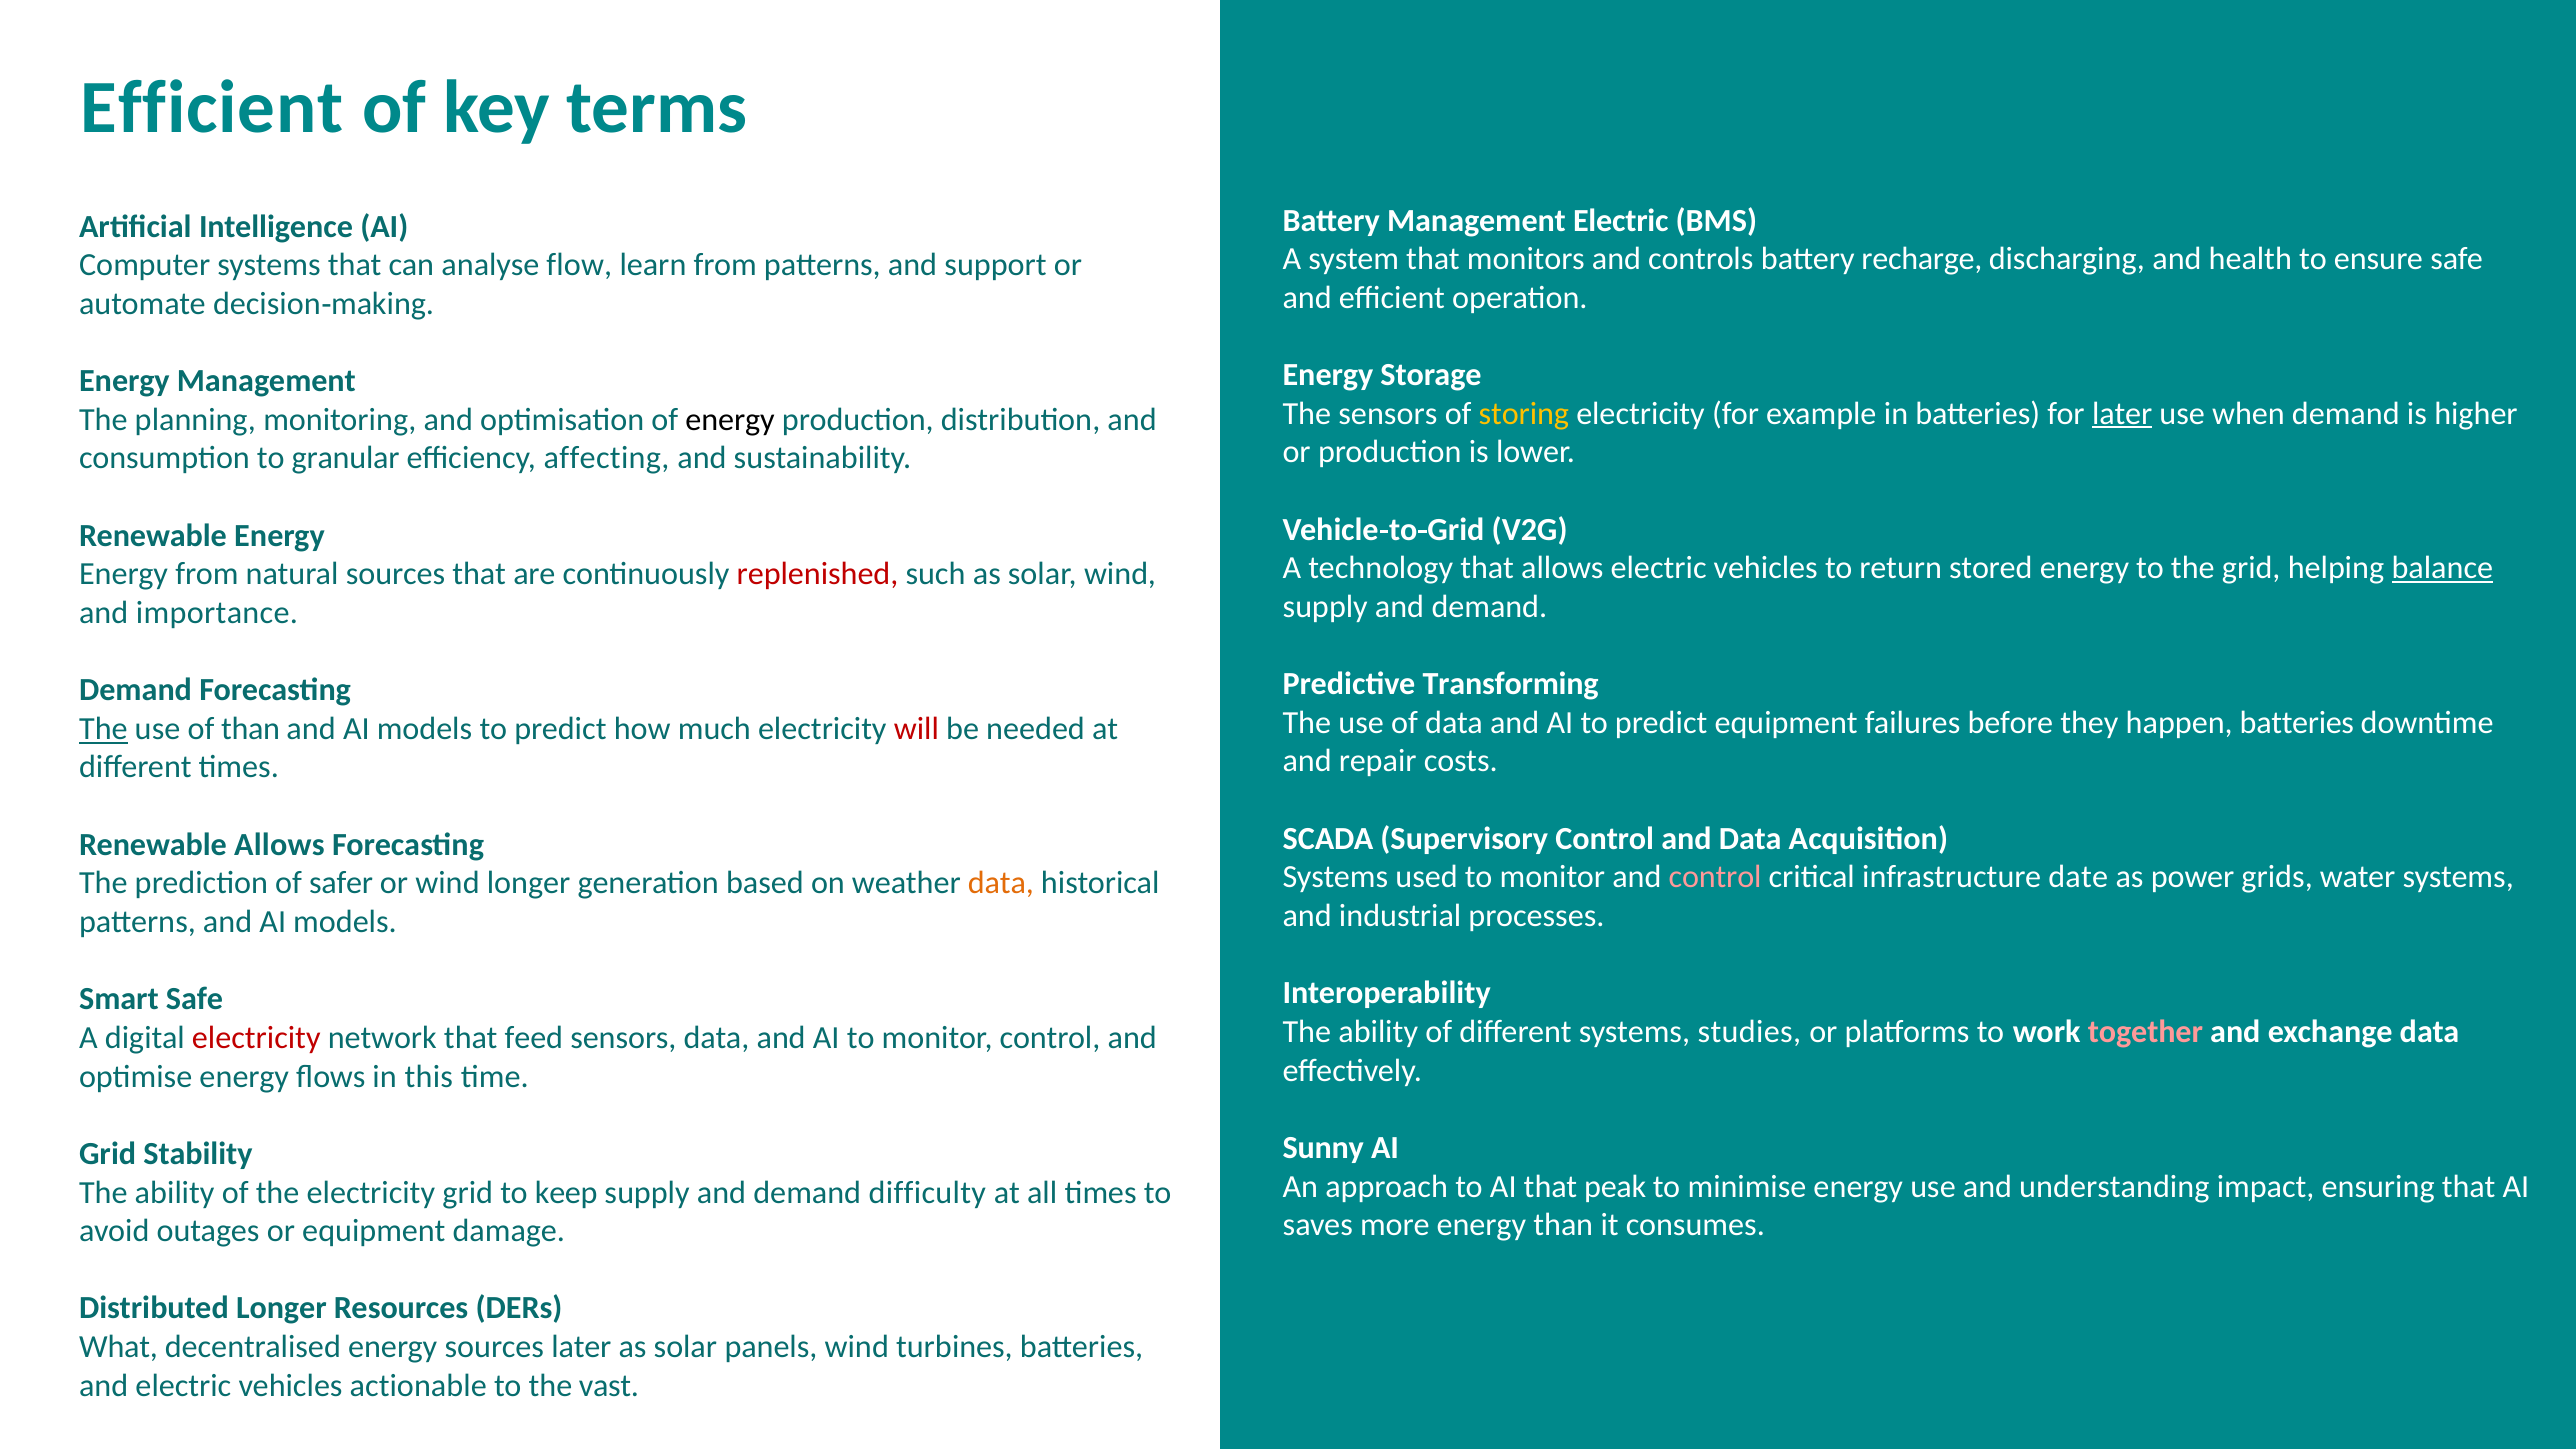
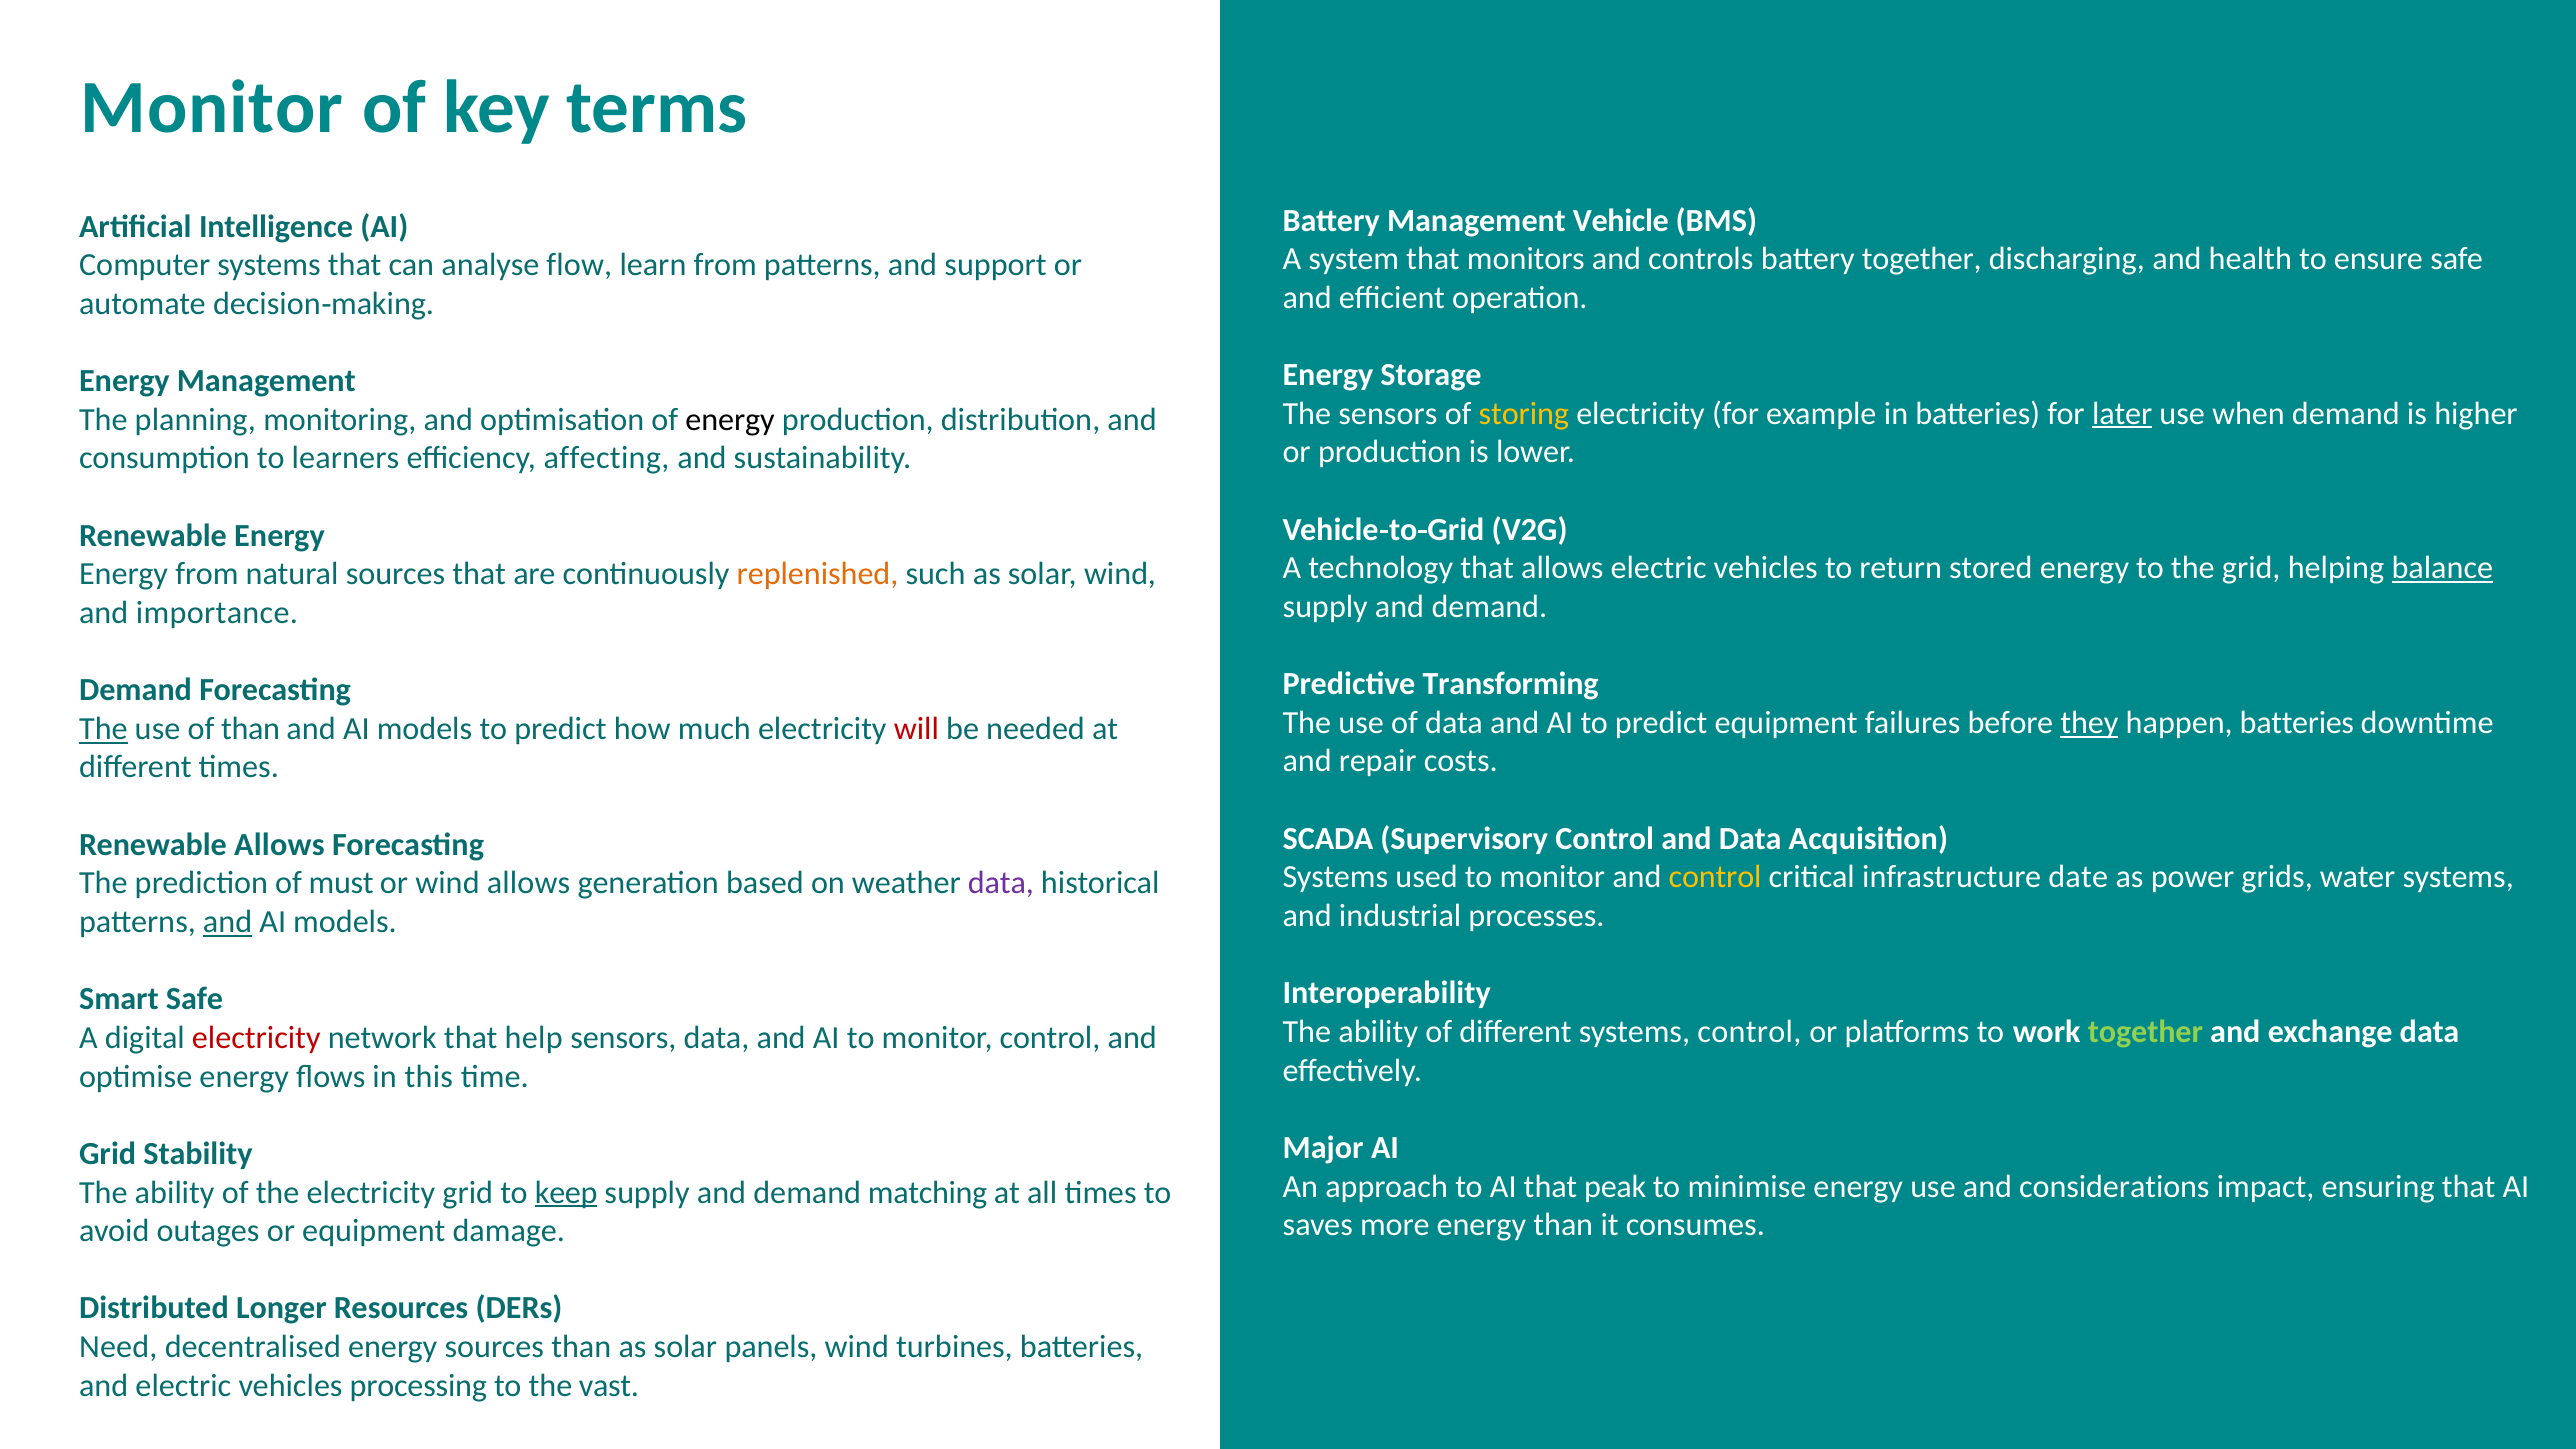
Efficient: Efficient -> Monitor (212, 108)
Management Electric: Electric -> Vehicle (1621, 220)
battery recharge: recharge -> together (1922, 259)
granular: granular -> learners (345, 458)
replenished colour: red -> orange (818, 574)
they underline: none -> present (2089, 723)
control colour: pink -> yellow (1715, 877)
safer: safer -> must (341, 883)
wind longer: longer -> allows (529, 883)
data colour: orange -> purple (1001, 883)
and underline: none -> present (228, 922)
systems studies: studies -> control (1749, 1032)
together colour: pink -> light green (2145, 1032)
feed: feed -> help (534, 1038)
Sunny: Sunny -> Major (1323, 1148)
understanding: understanding -> considerations (2114, 1186)
keep underline: none -> present (566, 1192)
difficulty: difficulty -> matching (928, 1192)
What: What -> Need (118, 1347)
sources later: later -> than (581, 1347)
actionable: actionable -> processing (418, 1386)
